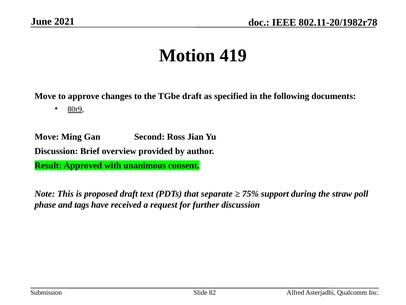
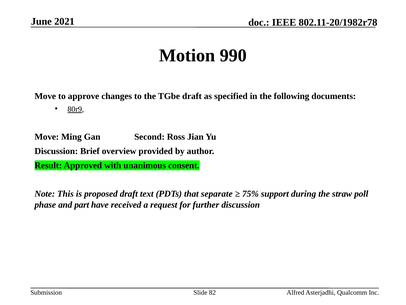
419: 419 -> 990 (233, 55)
tags: tags -> part (82, 204)
